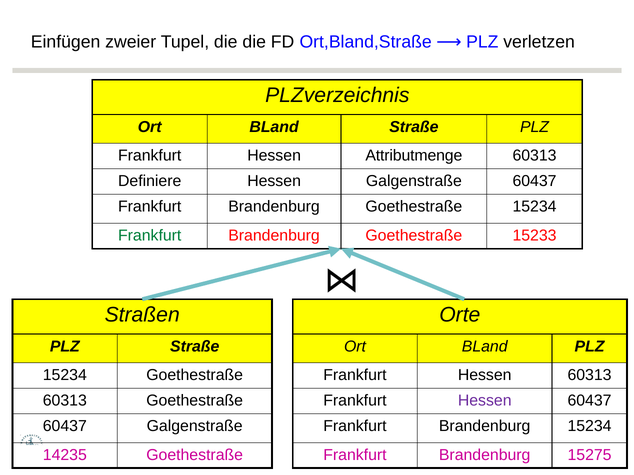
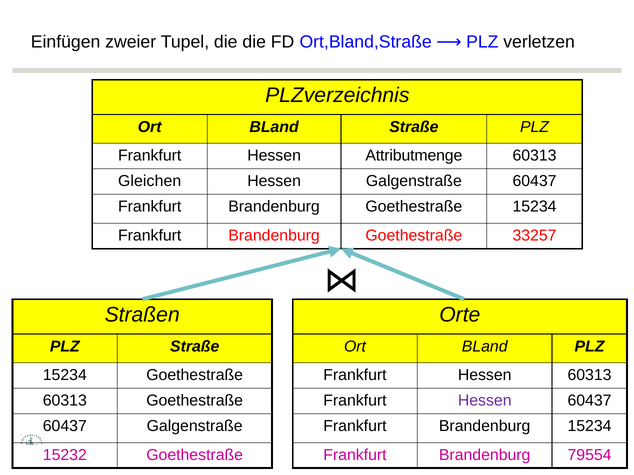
Definiere: Definiere -> Gleichen (150, 181)
Frankfurt colour: green -> black (150, 236)
15233: 15233 -> 33257 (535, 236)
14235: 14235 -> 15232 (65, 455)
15275: 15275 -> 79554 (590, 455)
